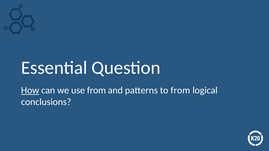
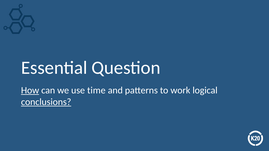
use from: from -> time (96, 90)
to from: from -> work (180, 90)
conclusions underline: none -> present (46, 102)
